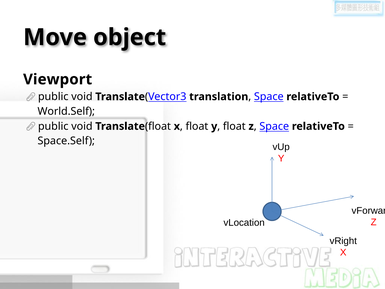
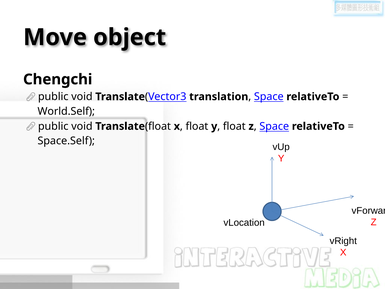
Viewport: Viewport -> Chengchi (58, 79)
